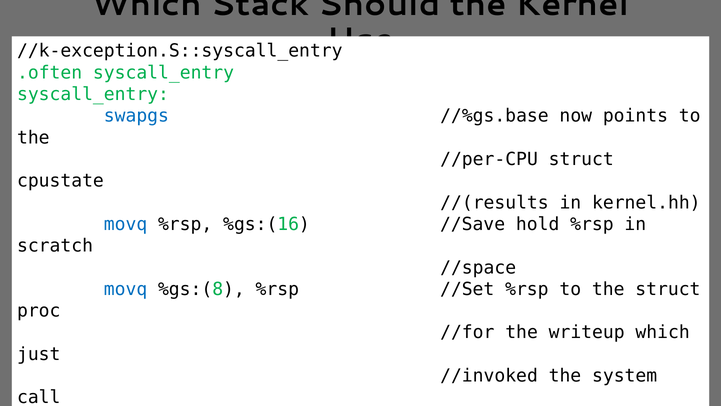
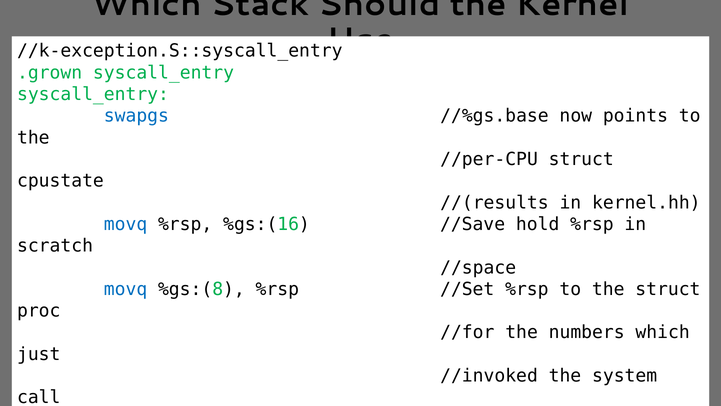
.often: .often -> .grown (50, 73)
writeup: writeup -> numbers (587, 332)
